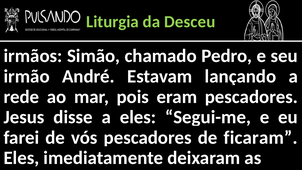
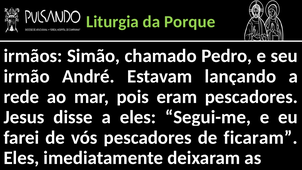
Desceu: Desceu -> Porque (190, 22)
